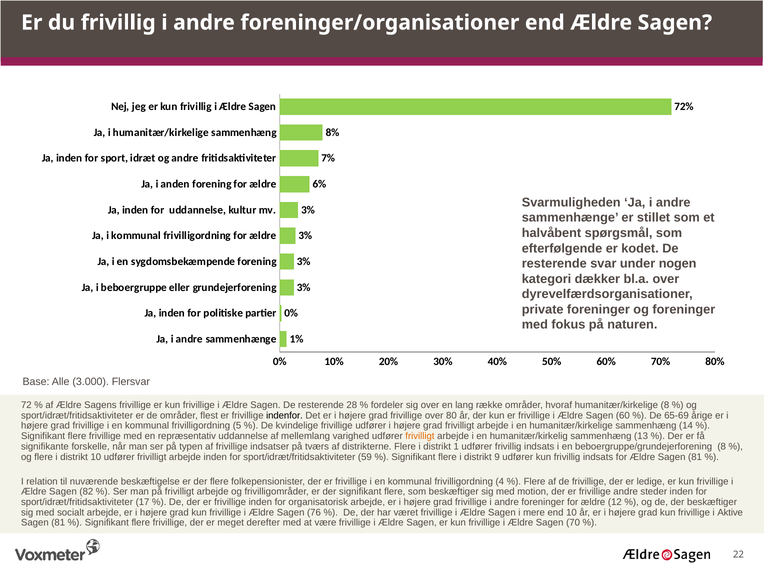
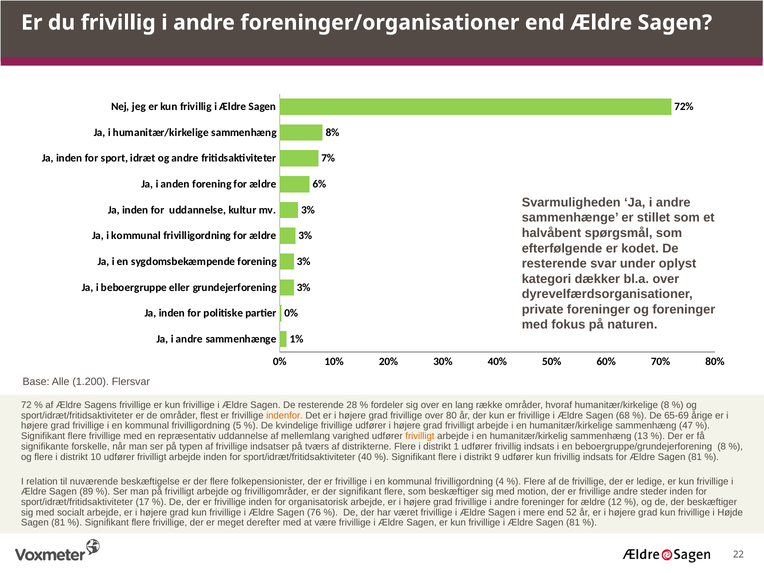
nogen: nogen -> oplyst (678, 264)
3.000: 3.000 -> 1.200 (91, 382)
indenfor colour: black -> orange (284, 415)
60: 60 -> 68 (623, 415)
14: 14 -> 47 (686, 426)
59: 59 -> 40 (365, 457)
82: 82 -> 89 (86, 492)
end 10: 10 -> 52 (571, 512)
Aktive: Aktive -> Højde (730, 512)
i Ældre Sagen 70: 70 -> 81 (573, 523)
